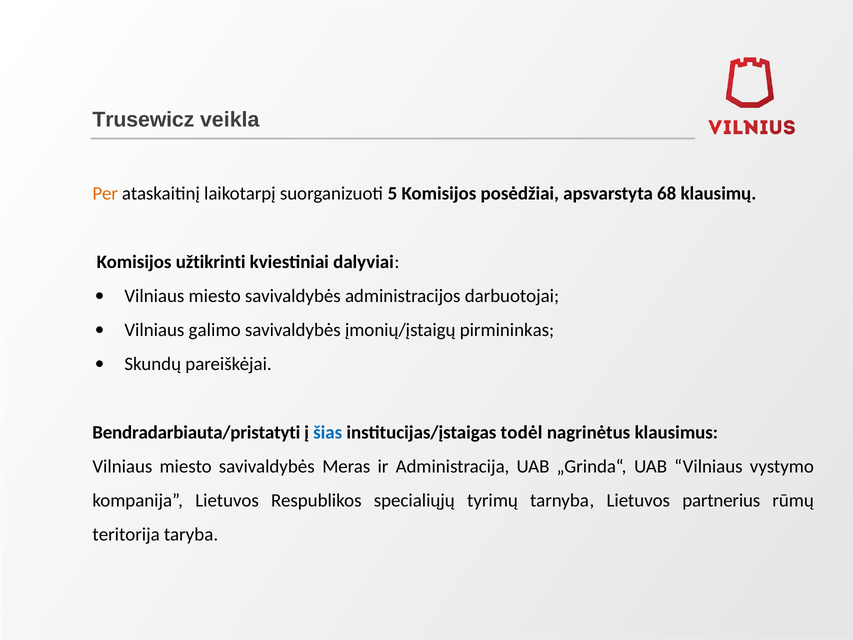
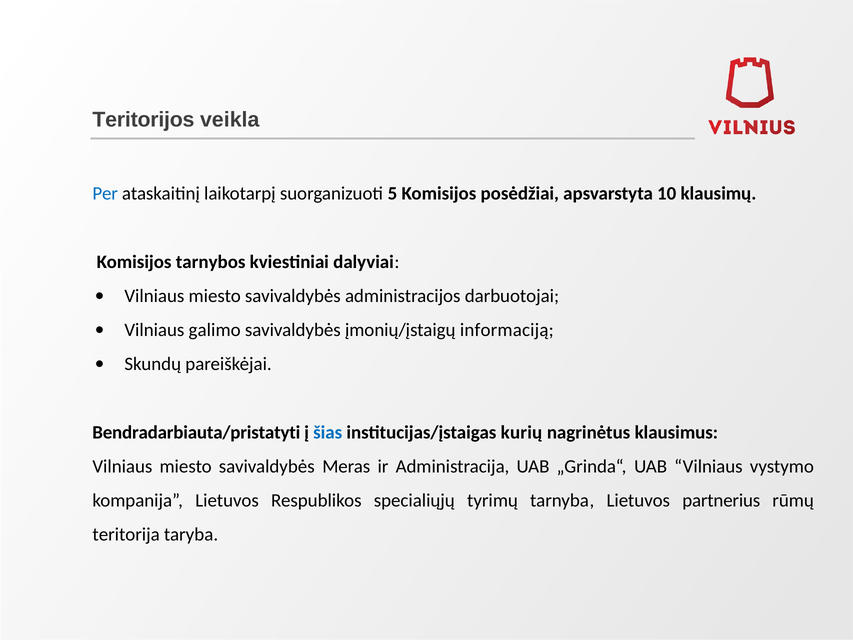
Trusewicz: Trusewicz -> Teritorijos (143, 120)
Per colour: orange -> blue (105, 194)
68: 68 -> 10 (667, 194)
užtikrinti: užtikrinti -> tarnybos (211, 262)
pirmininkas: pirmininkas -> informaciją (507, 330)
todėl: todėl -> kurių (521, 432)
